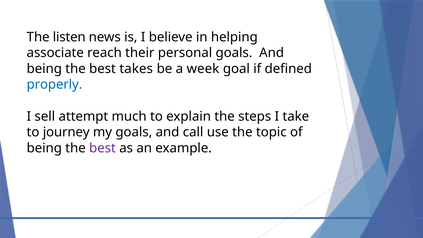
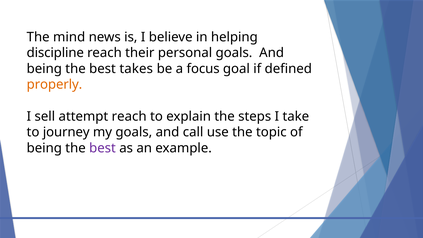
listen: listen -> mind (69, 37)
associate: associate -> discipline (55, 53)
week: week -> focus (203, 69)
properly colour: blue -> orange (54, 85)
attempt much: much -> reach (129, 116)
